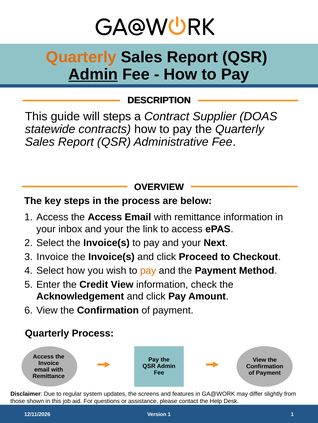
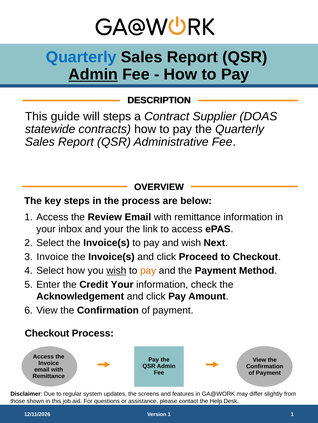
Quarterly colour: orange -> blue (81, 57)
the Access: Access -> Review (105, 218)
pay and your: your -> wish (191, 243)
wish underline: none -> present (116, 271)
Credit View: View -> Your (122, 285)
Quarterly: Quarterly -> Checkout (47, 334)
